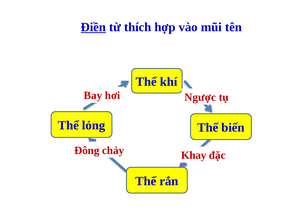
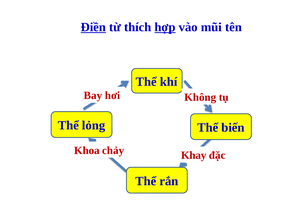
hợp underline: none -> present (165, 27)
Ngược: Ngược -> Không (200, 97)
Đông: Đông -> Khoa (87, 150)
